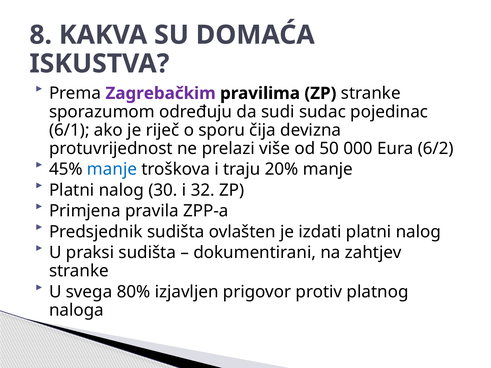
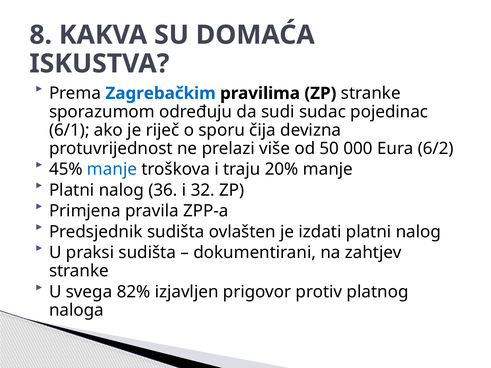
Zagrebačkim colour: purple -> blue (161, 93)
30: 30 -> 36 (163, 190)
80%: 80% -> 82% (134, 292)
